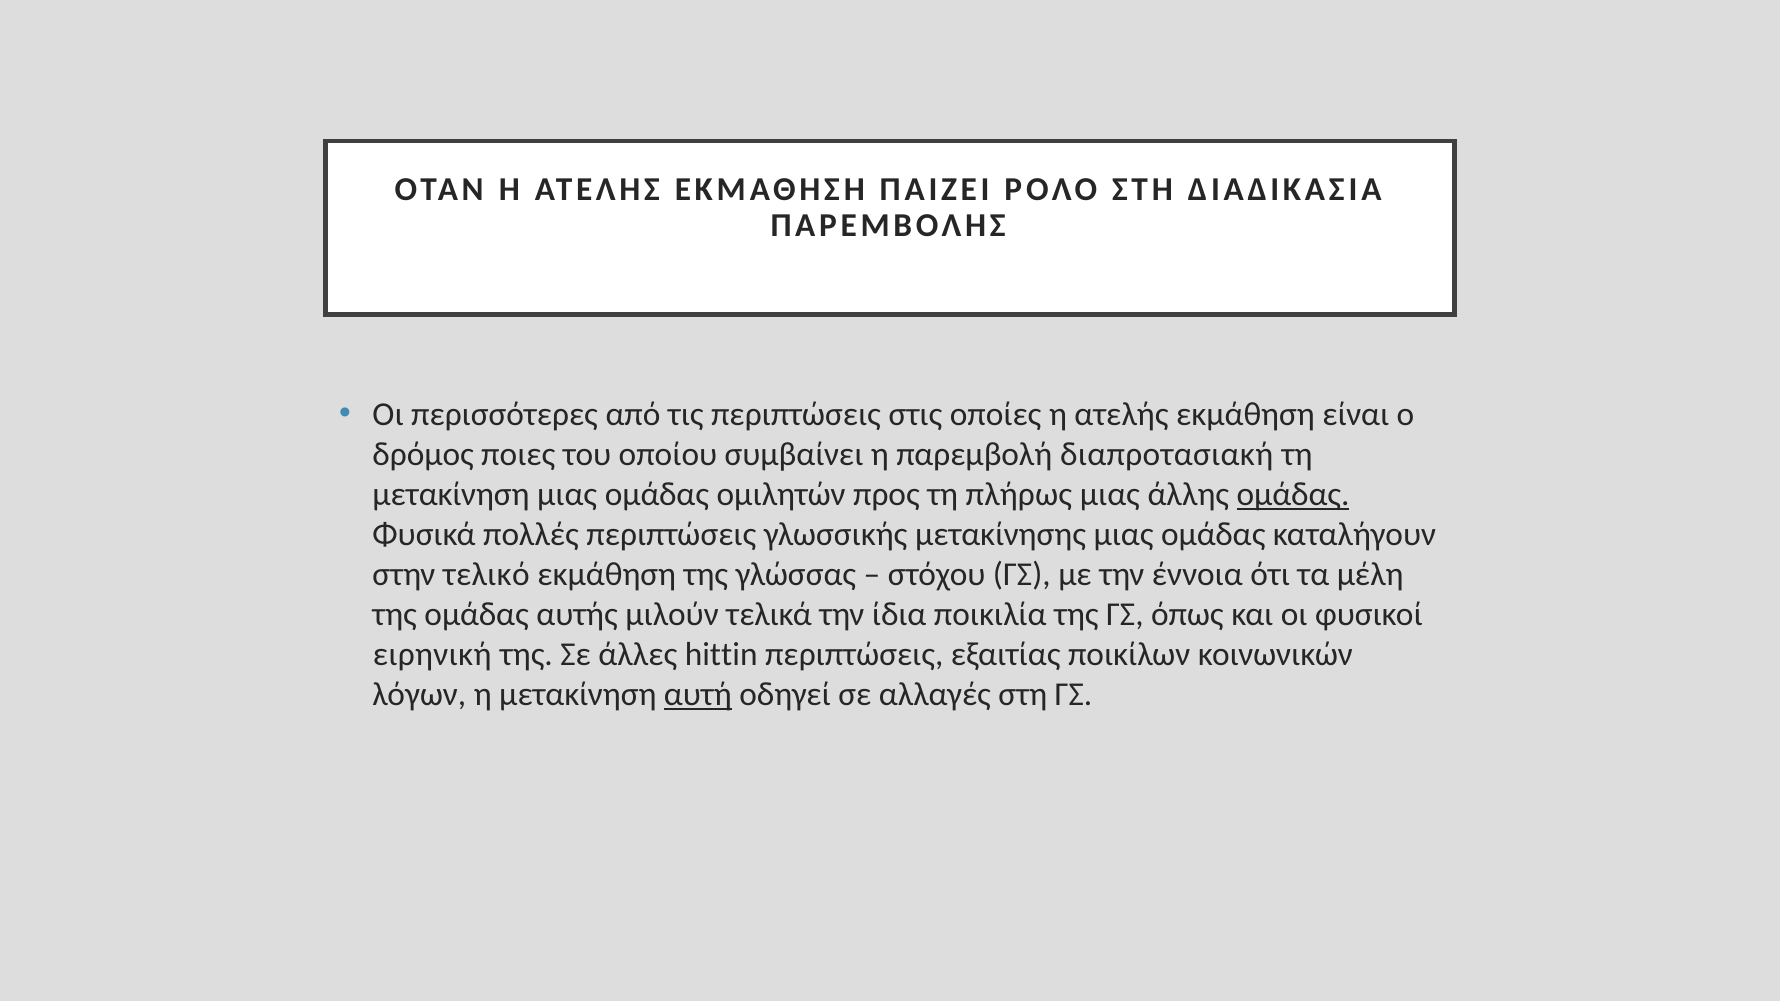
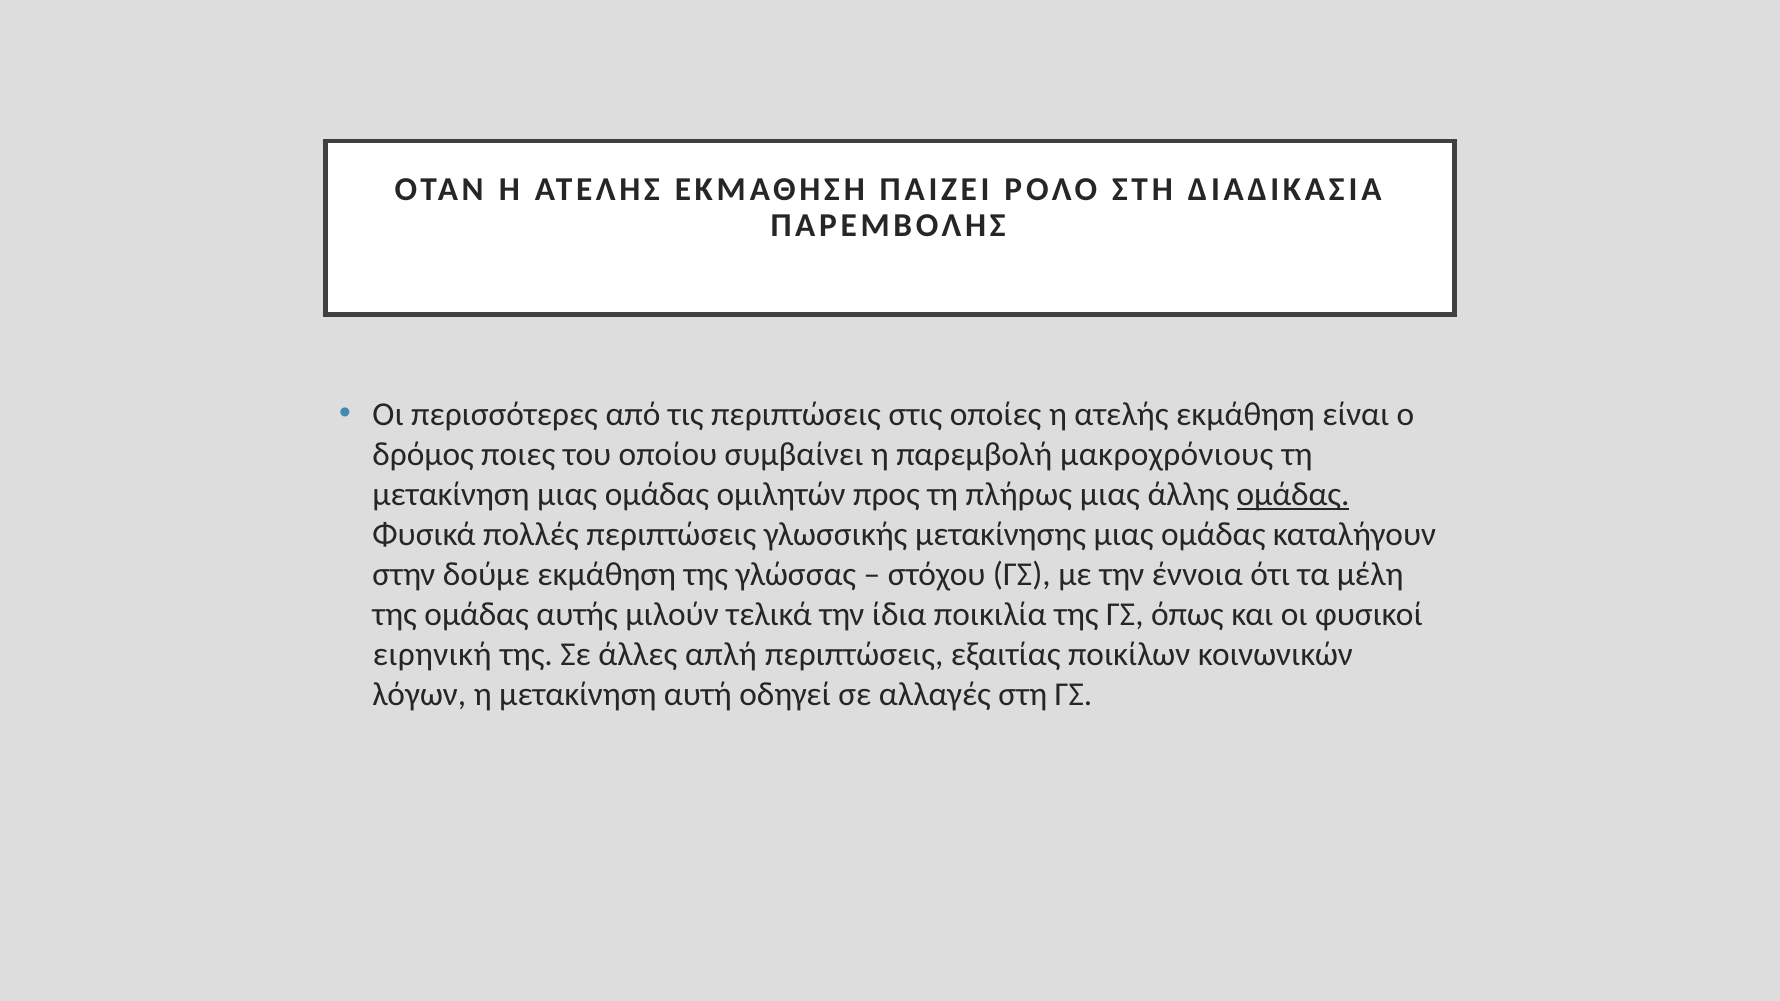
διαπροτασιακή: διαπροτασιακή -> μακροχρόνιους (1167, 454)
τελικό: τελικό -> δούμε (486, 574)
hittin: hittin -> απλή (721, 654)
αυτή underline: present -> none (698, 695)
